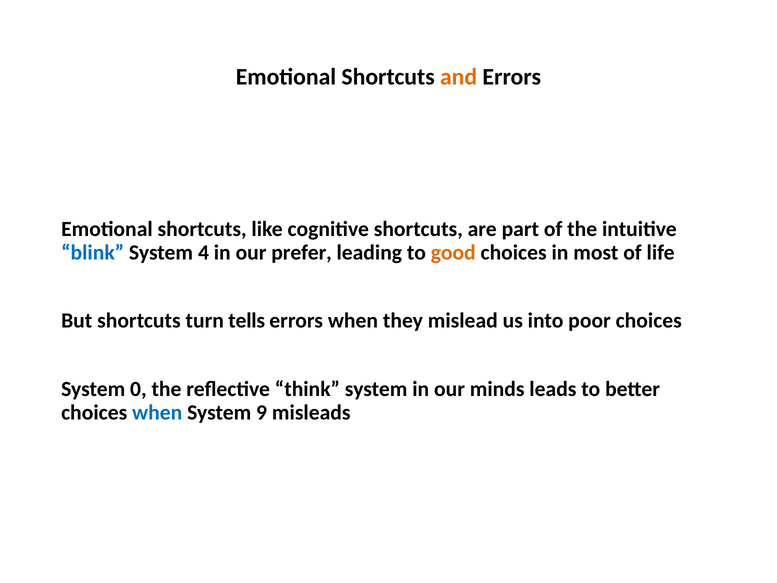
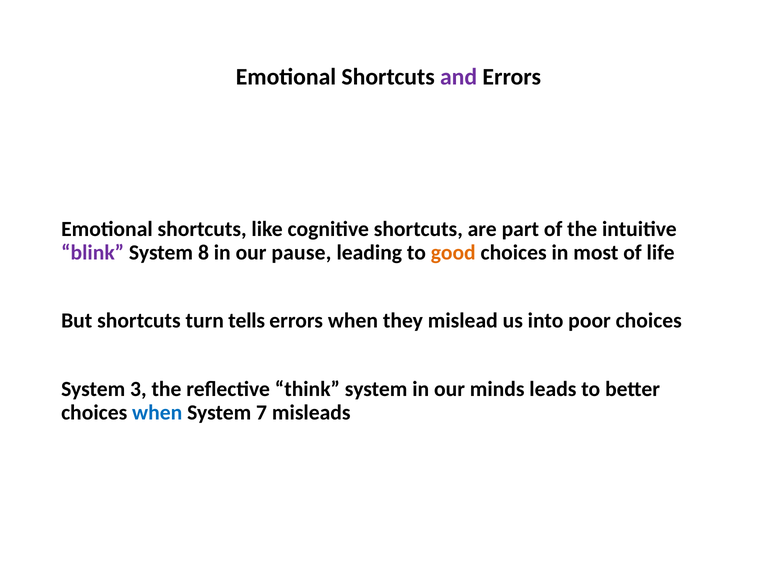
and colour: orange -> purple (459, 77)
blink colour: blue -> purple (93, 252)
4: 4 -> 8 (203, 252)
prefer: prefer -> pause (301, 252)
0: 0 -> 3 (138, 389)
9: 9 -> 7 (262, 412)
